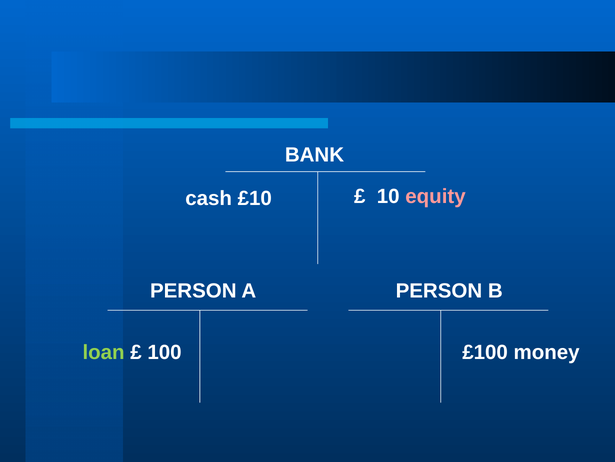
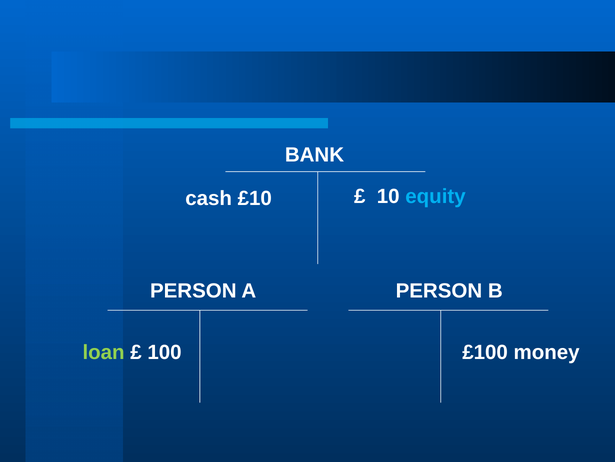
equity colour: pink -> light blue (436, 196)
